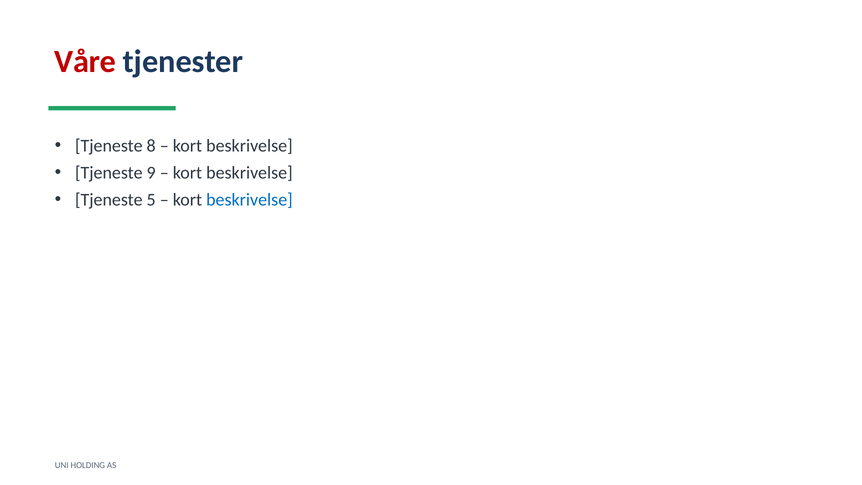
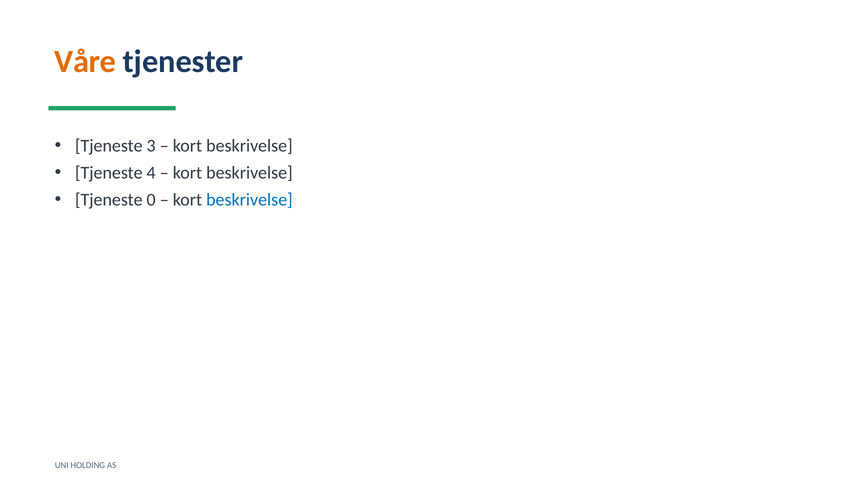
Våre colour: red -> orange (85, 62)
8: 8 -> 3 (151, 146)
9: 9 -> 4 (151, 173)
5: 5 -> 0 (151, 200)
